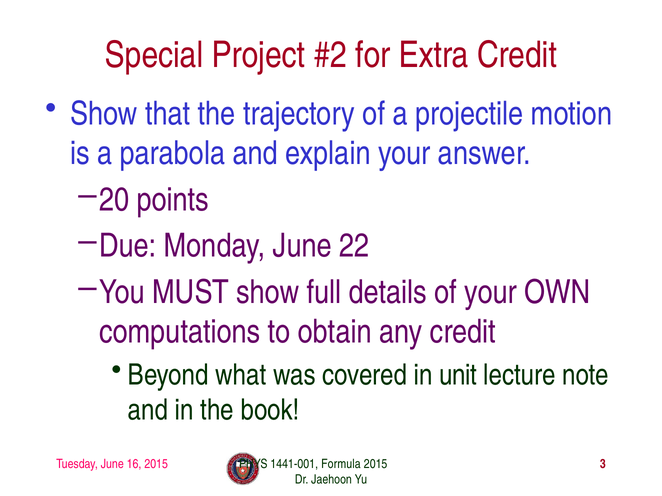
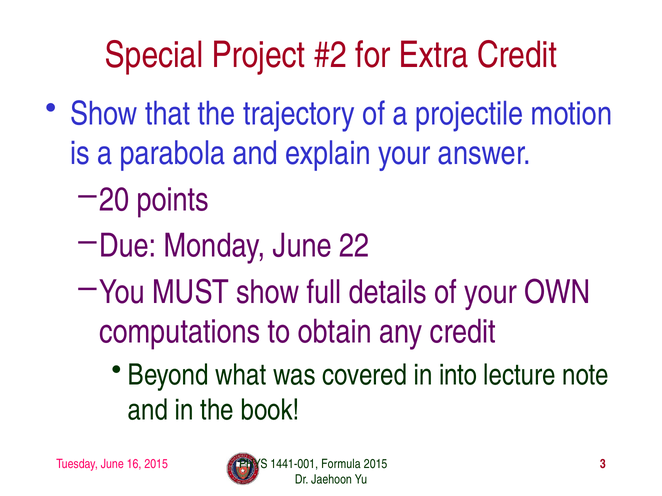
unit: unit -> into (458, 375)
